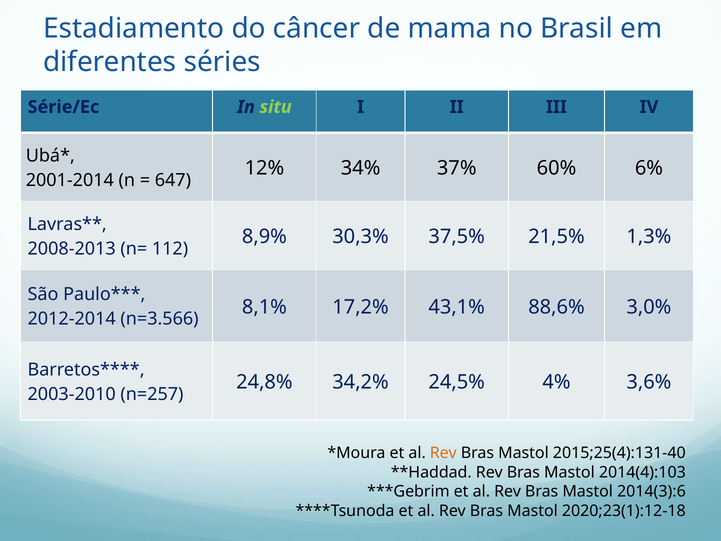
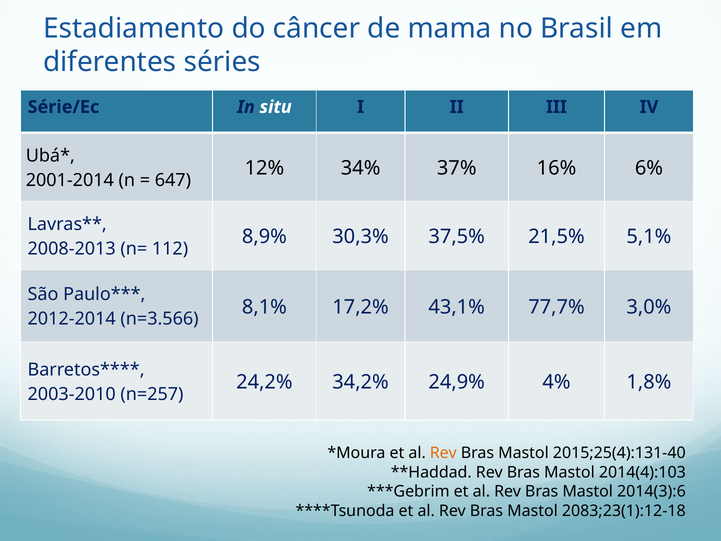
situ colour: light green -> white (276, 107)
60%: 60% -> 16% (557, 168)
1,3%: 1,3% -> 5,1% (649, 237)
88,6%: 88,6% -> 77,7% (556, 307)
24,8%: 24,8% -> 24,2% (264, 382)
24,5%: 24,5% -> 24,9% (457, 382)
3,6%: 3,6% -> 1,8% (649, 382)
2020;23(1):12-18: 2020;23(1):12-18 -> 2083;23(1):12-18 (624, 511)
